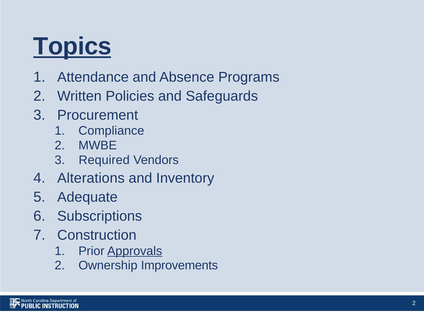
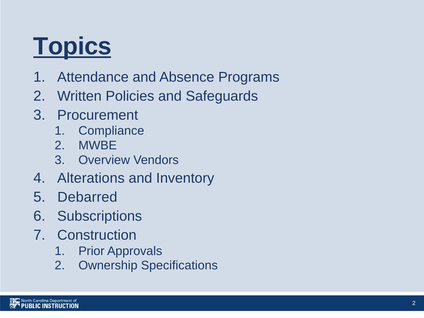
Required: Required -> Overview (104, 160)
Adequate: Adequate -> Debarred (87, 197)
Approvals underline: present -> none (135, 251)
Improvements: Improvements -> Specifications (179, 266)
